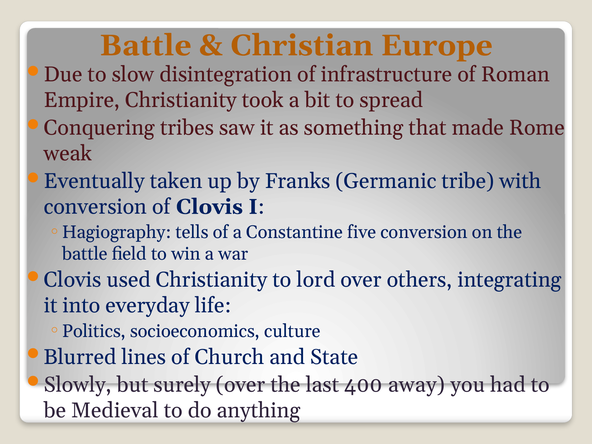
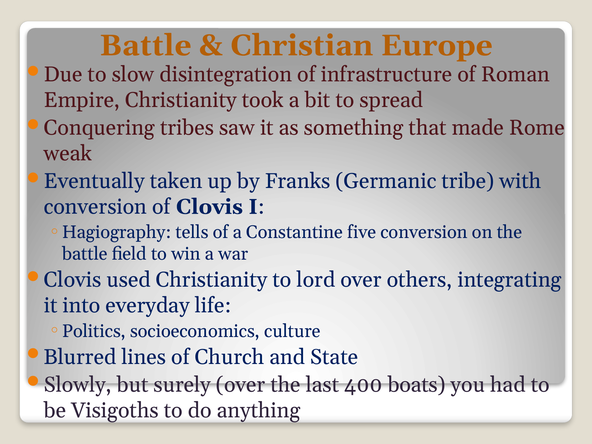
away: away -> boats (417, 385)
Medieval: Medieval -> Visigoths (115, 410)
